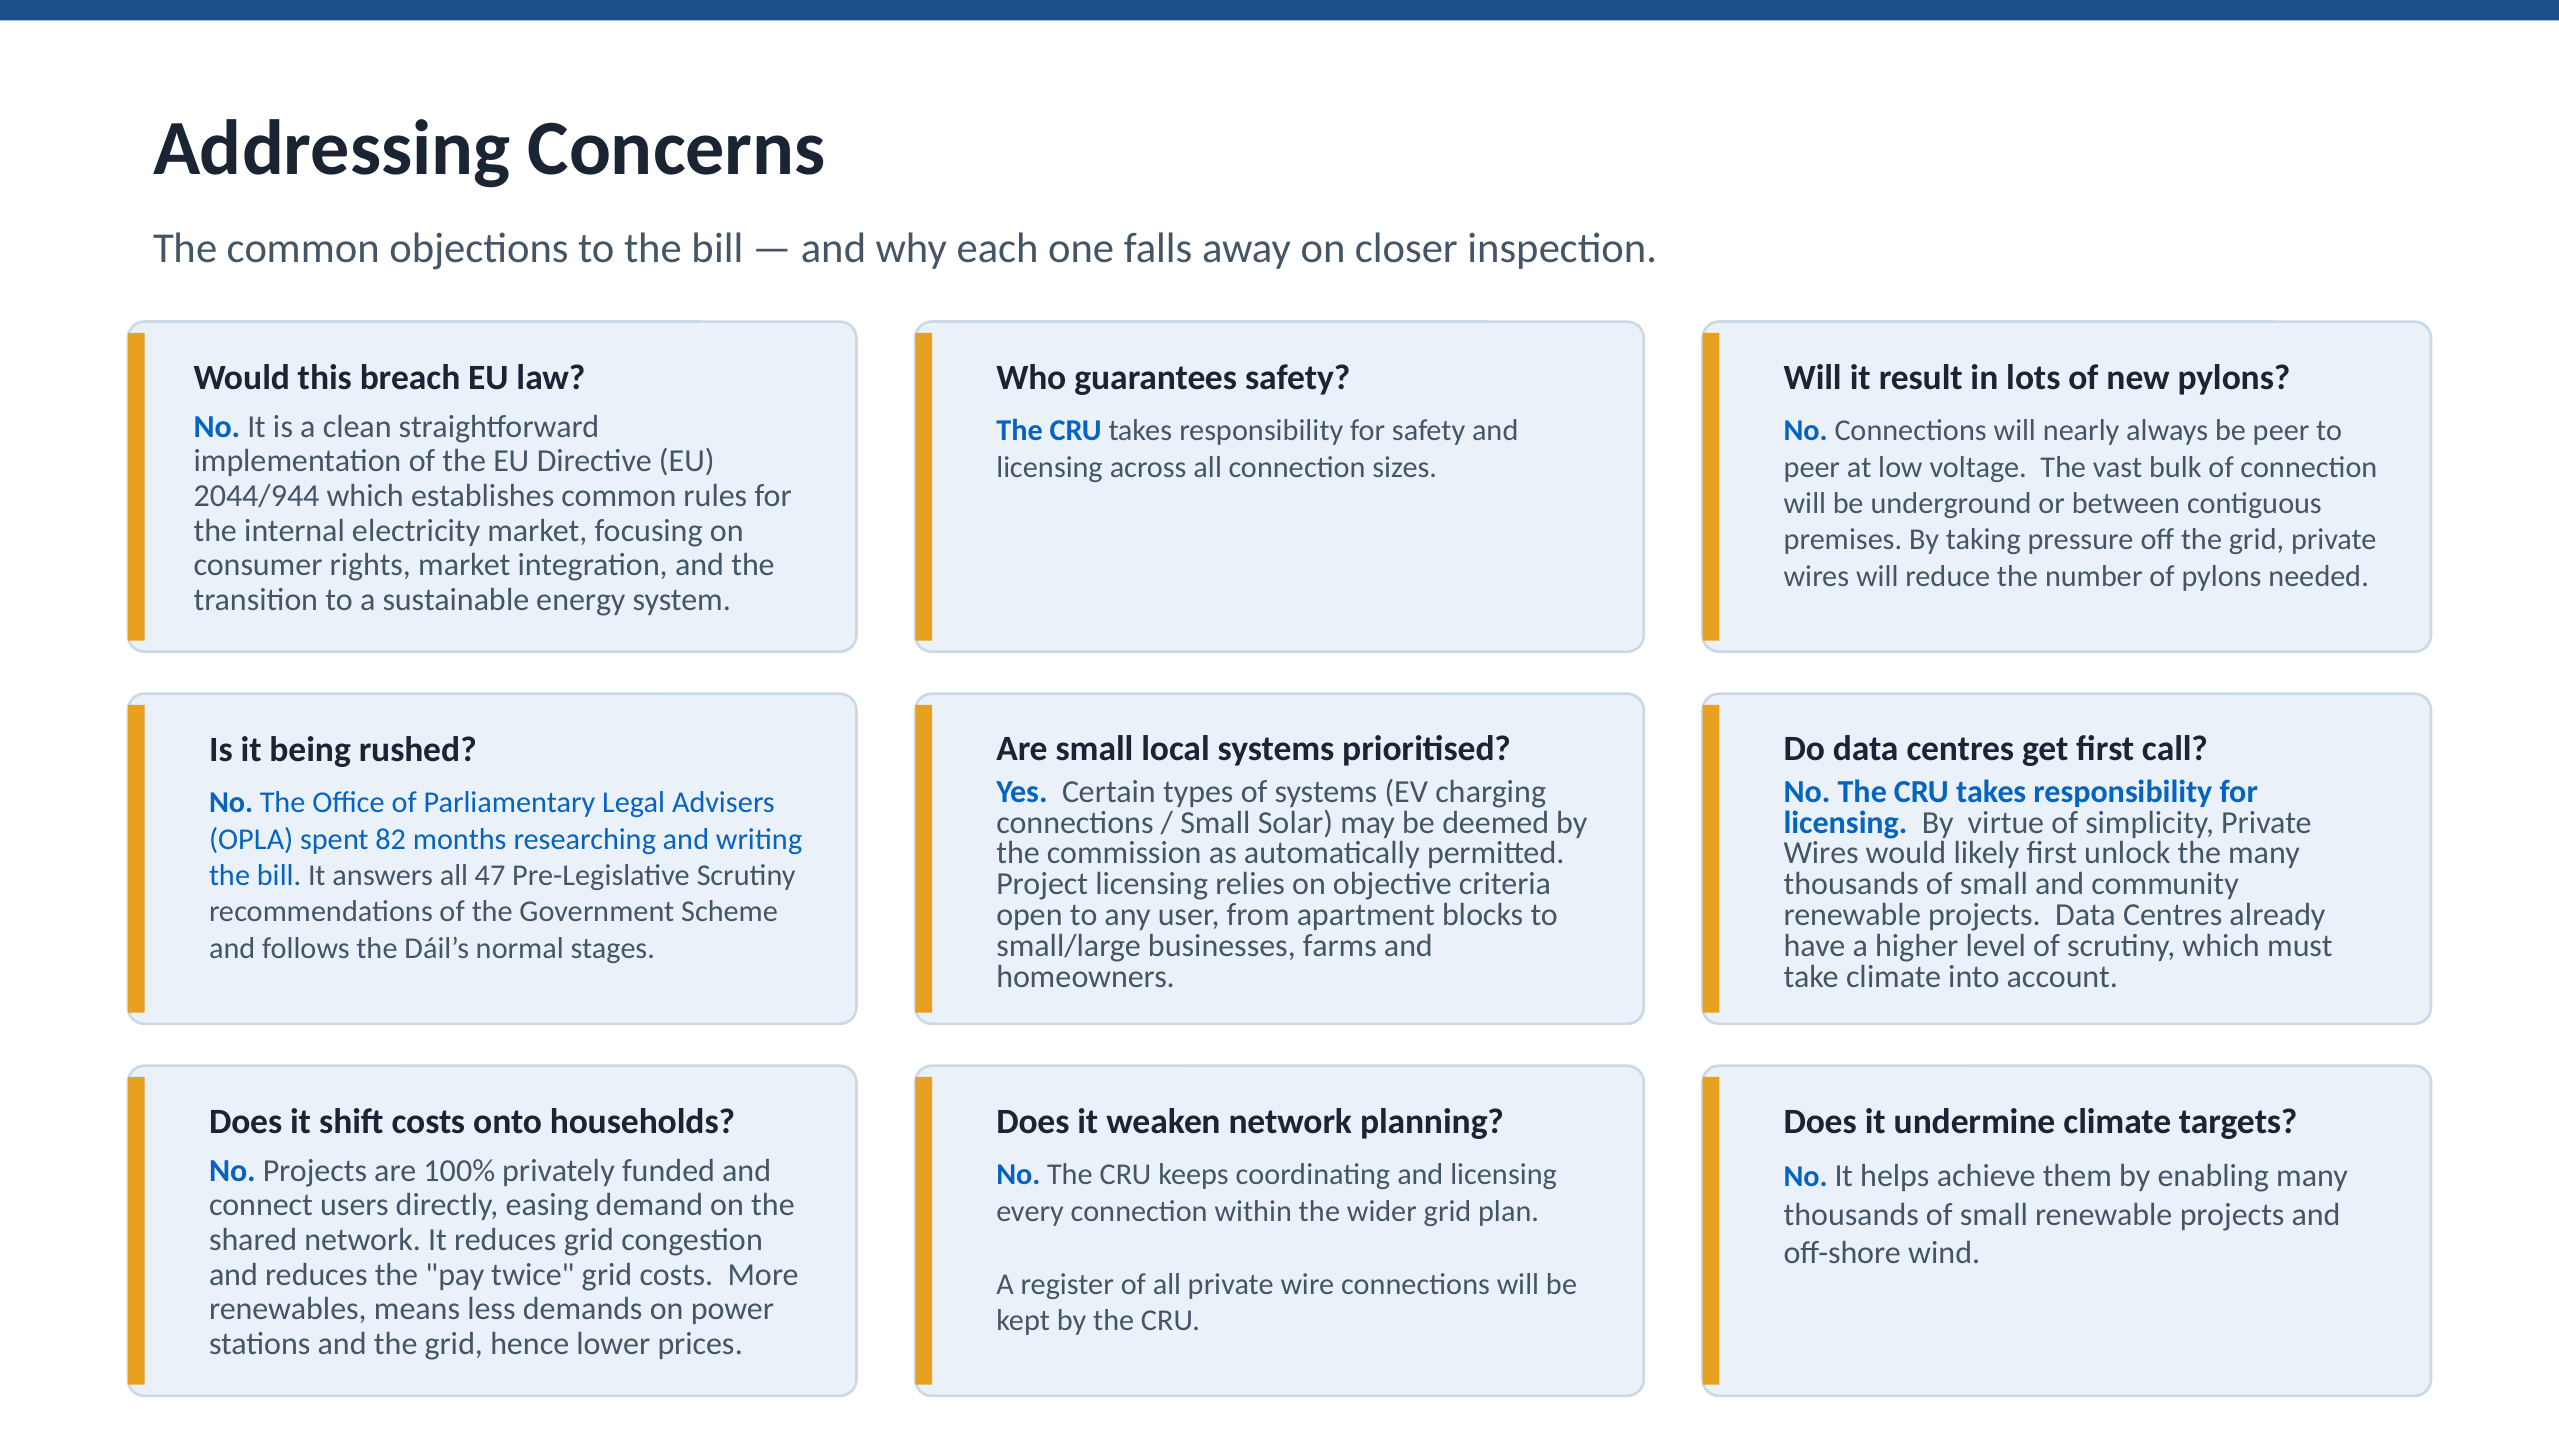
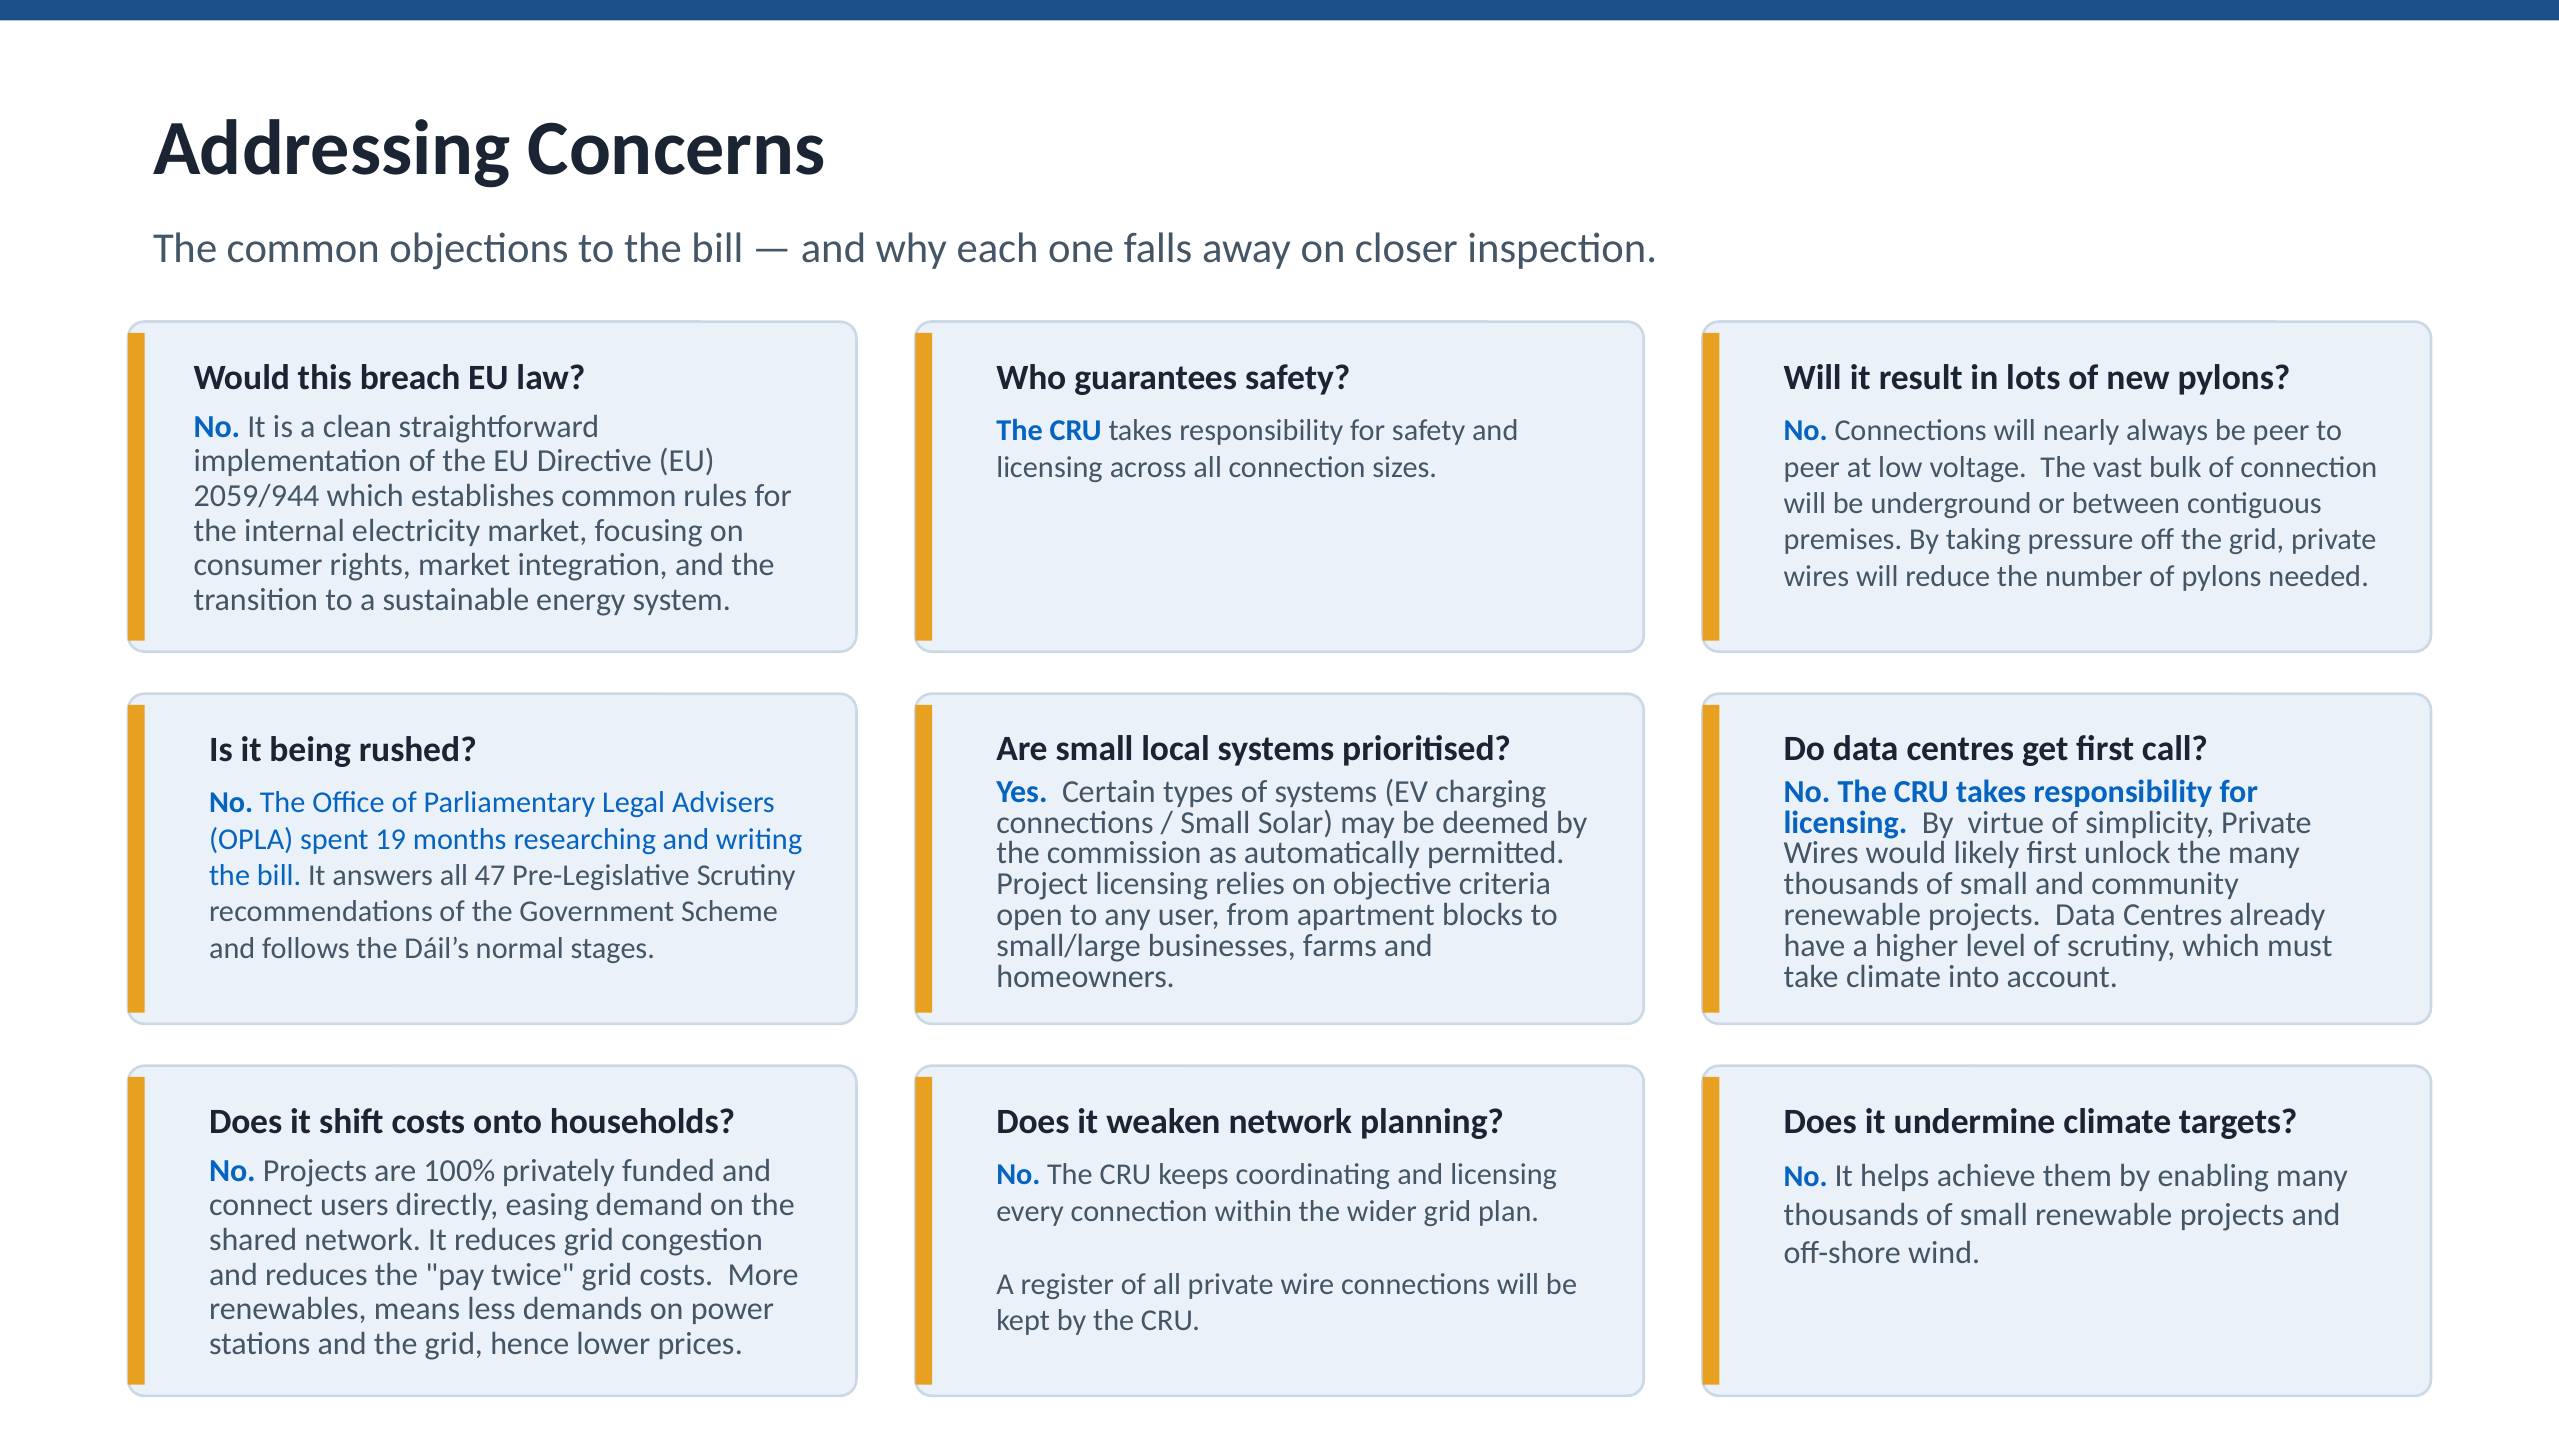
2044/944: 2044/944 -> 2059/944 (257, 496)
82: 82 -> 19 (391, 840)
